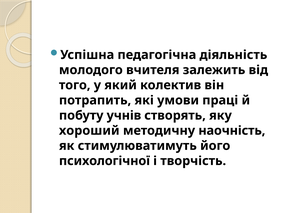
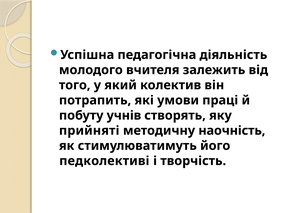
хороший: хороший -> прийняті (89, 131)
психологічної: психологічної -> педколективі (104, 161)
